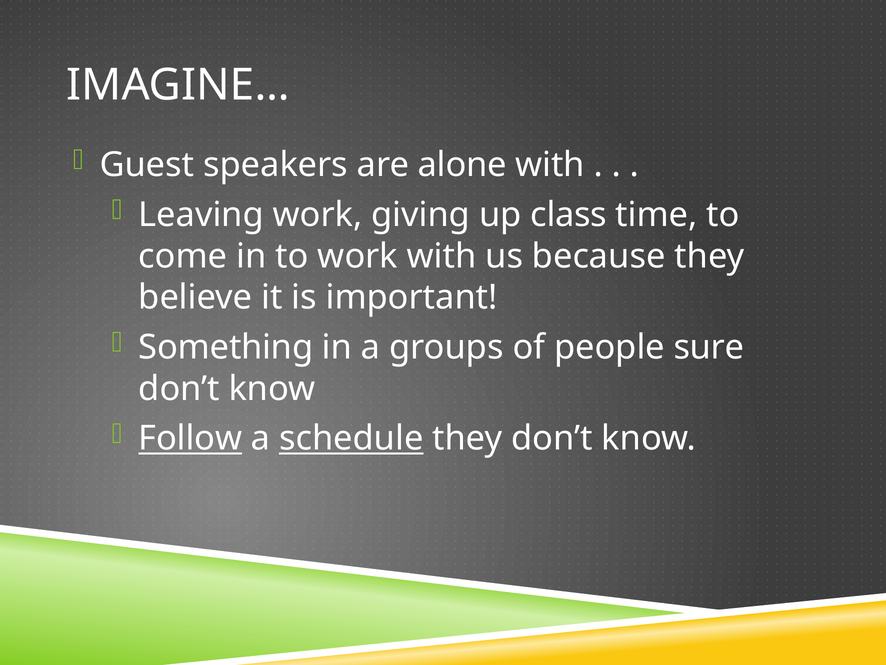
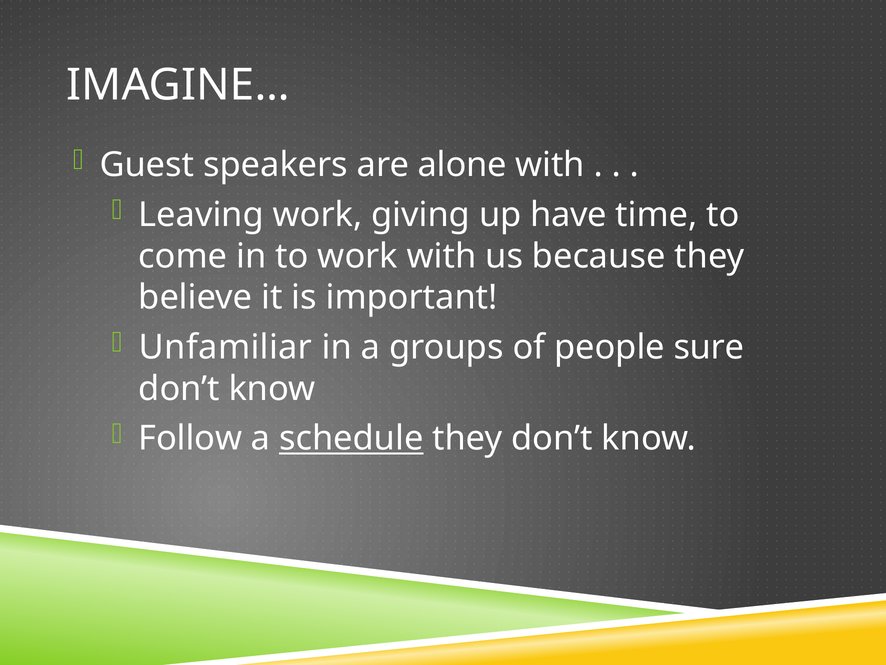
class: class -> have (569, 215)
Something: Something -> Unfamiliar (226, 347)
Follow underline: present -> none (190, 438)
